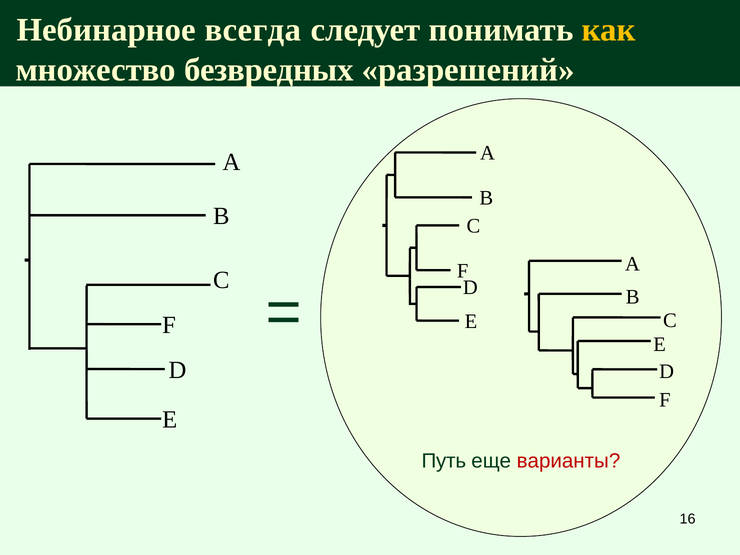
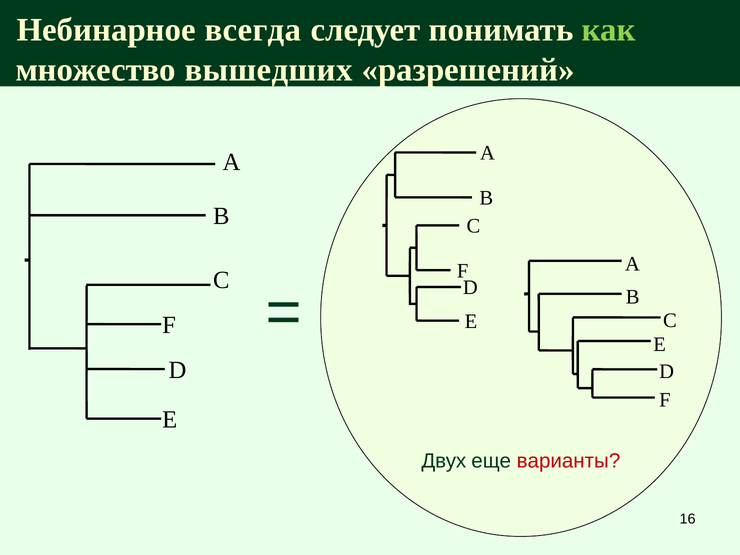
как colour: yellow -> light green (609, 30)
безвредных: безвредных -> вышедших (269, 70)
Путь: Путь -> Двух (444, 461)
